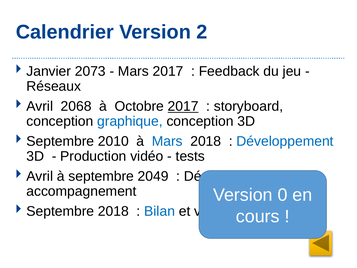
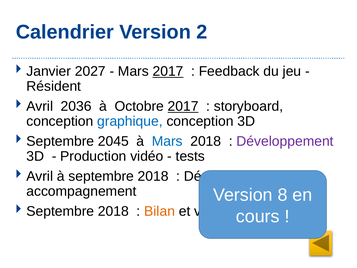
2073: 2073 -> 2027 (90, 71)
2017 underline: none -> present (168, 71)
Réseaux: Réseaux -> Résident (54, 86)
2068: 2068 -> 2036 (76, 106)
2010: 2010 -> 2045 (113, 141)
Développement colour: blue -> purple (285, 141)
septembre 2049: 2049 -> 2018 (153, 176)
0: 0 -> 8 (283, 195)
Bilan colour: blue -> orange (160, 211)
